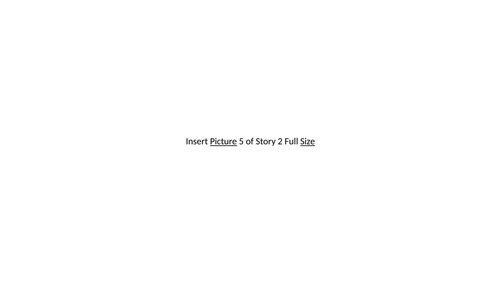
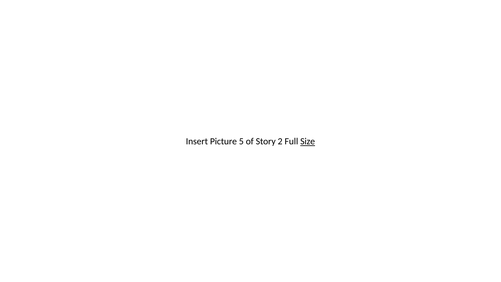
Picture underline: present -> none (223, 141)
